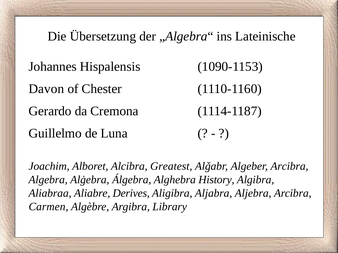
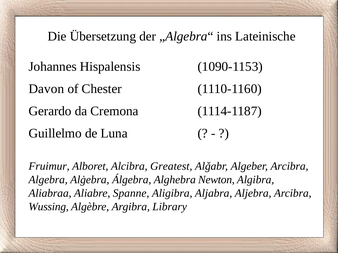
Joachim: Joachim -> Fruimur (49, 167)
History: History -> Newton (216, 180)
Derives: Derives -> Spanne (131, 194)
Carmen: Carmen -> Wussing (49, 207)
